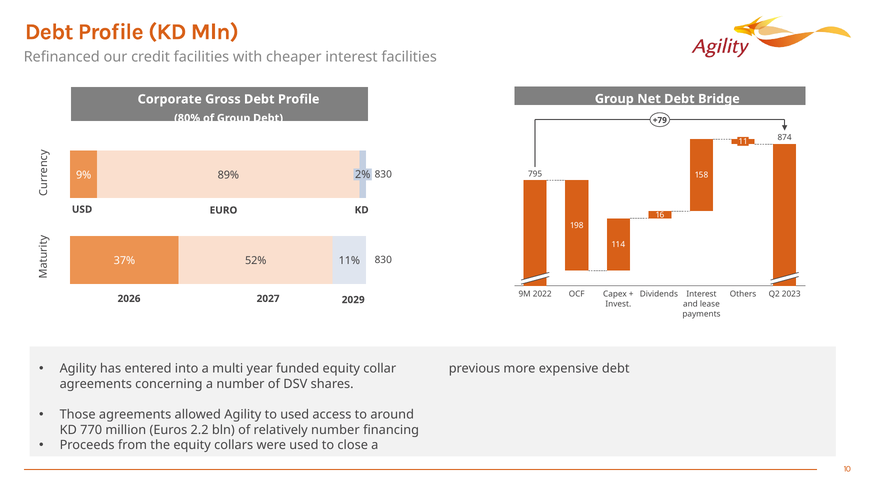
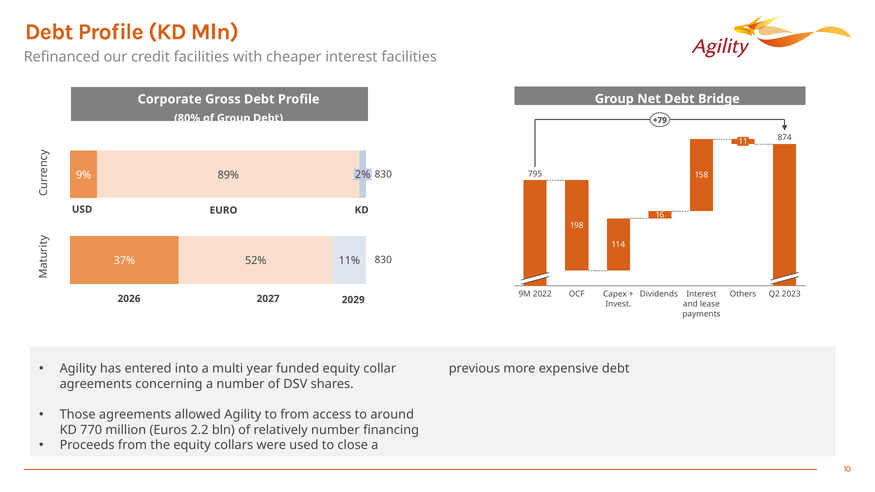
to used: used -> from (295, 415)
